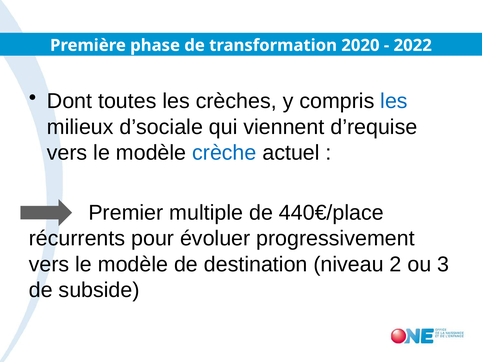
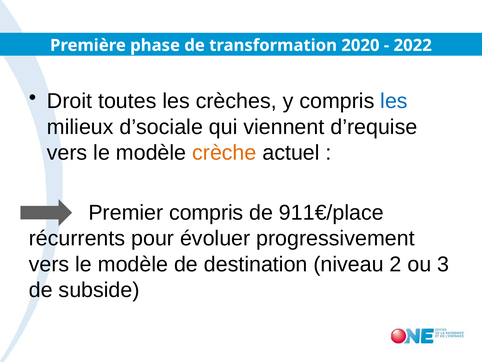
Dont: Dont -> Droit (70, 101)
crèche colour: blue -> orange (224, 153)
Premier multiple: multiple -> compris (206, 213)
440€/place: 440€/place -> 911€/place (331, 213)
